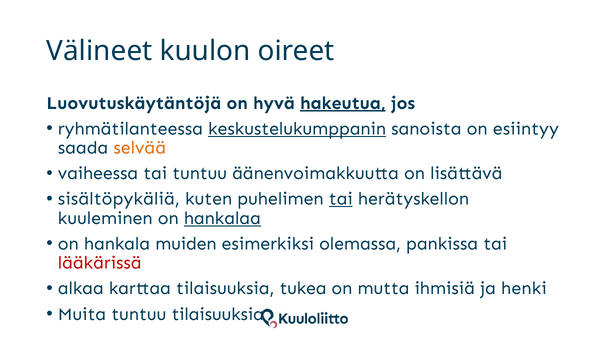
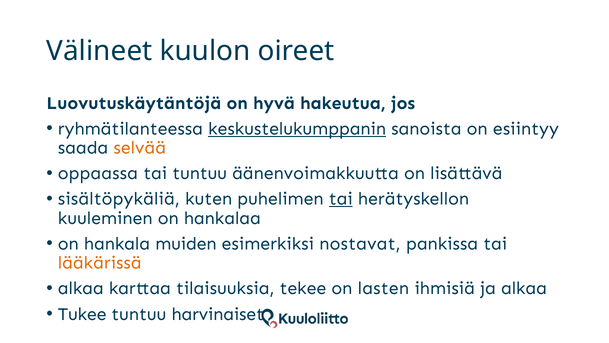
hakeutua underline: present -> none (343, 103)
vaiheessa: vaiheessa -> oppaassa (98, 173)
hankalaa underline: present -> none (222, 218)
olemassa: olemassa -> nostavat (360, 243)
lääkärissä colour: red -> orange (100, 263)
tukea: tukea -> tekee (303, 288)
mutta: mutta -> lasten (383, 288)
ja henki: henki -> alkaa (524, 288)
Muita: Muita -> Tukee (82, 314)
tuntuu tilaisuuksia: tilaisuuksia -> harvinaiset (218, 314)
